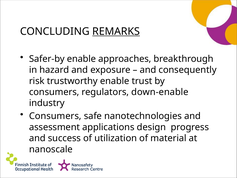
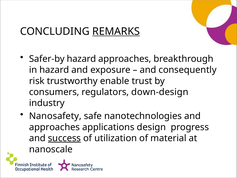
Safer-by enable: enable -> hazard (81, 59)
down-enable: down-enable -> down-design (160, 92)
Consumers: Consumers -> Nanosafety (55, 116)
assessment: assessment -> approaches (54, 127)
success underline: none -> present (64, 138)
